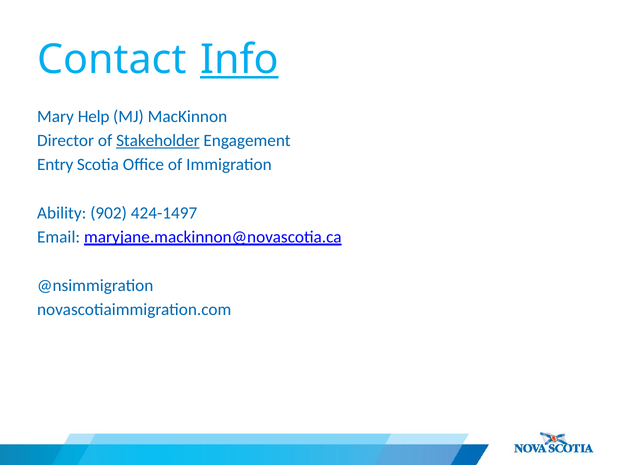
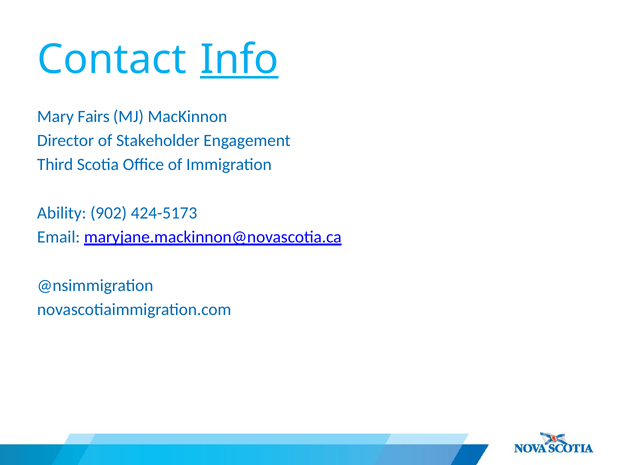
Help: Help -> Fairs (94, 116)
Stakeholder underline: present -> none (158, 141)
Entry: Entry -> Third (55, 165)
424-1497: 424-1497 -> 424-5173 (164, 213)
